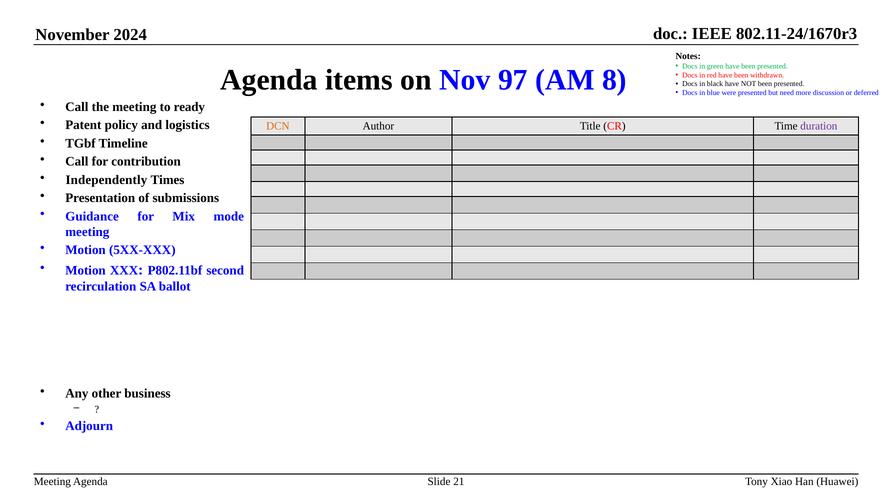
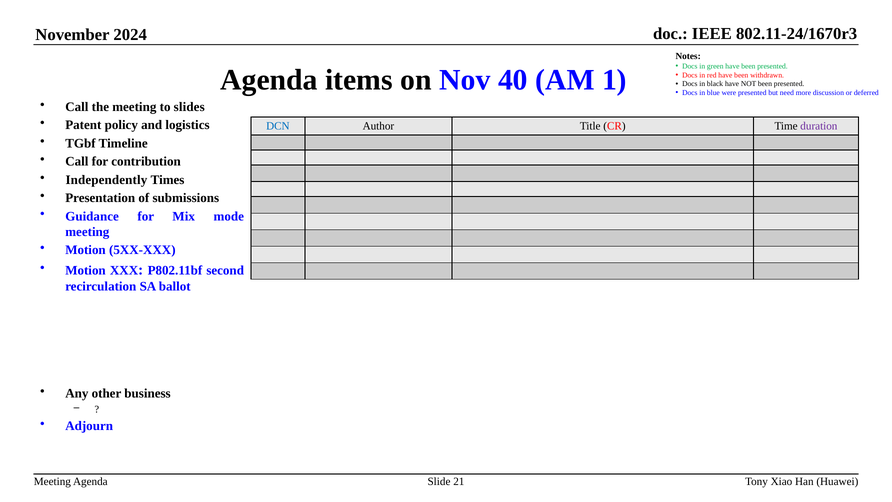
97: 97 -> 40 (513, 80)
8: 8 -> 1 (614, 80)
ready: ready -> slides (189, 107)
DCN colour: orange -> blue (278, 126)
